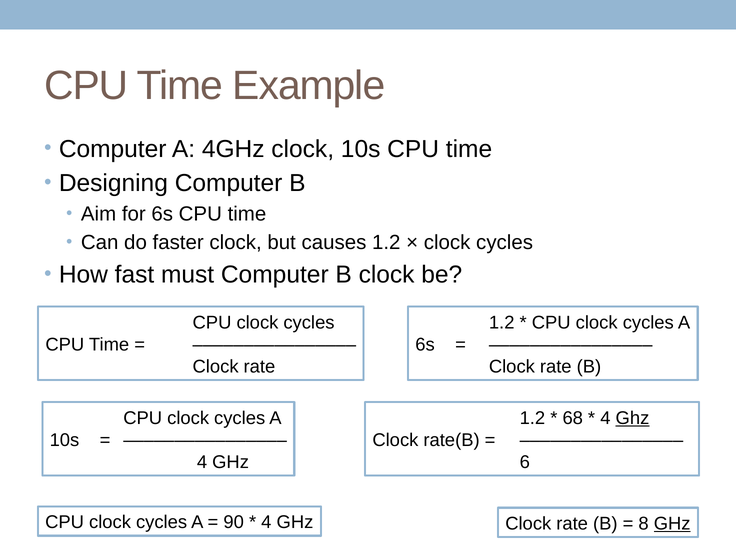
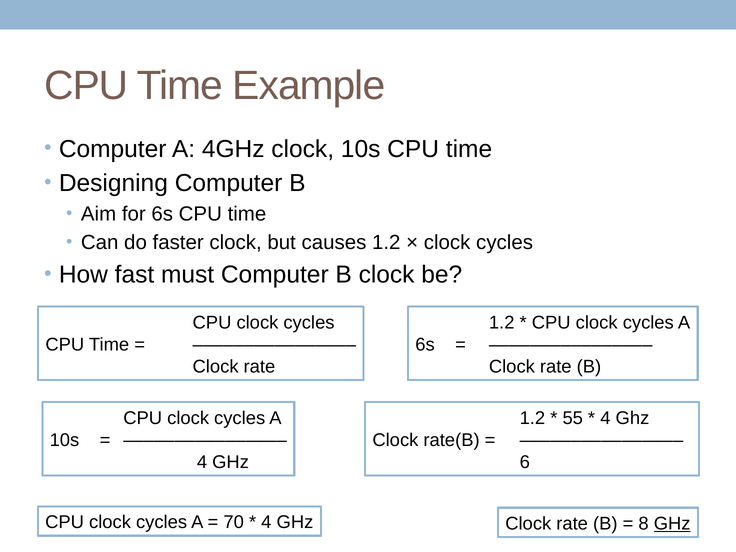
68: 68 -> 55 (573, 418)
Ghz underline: present -> none (632, 418)
90: 90 -> 70 (234, 522)
